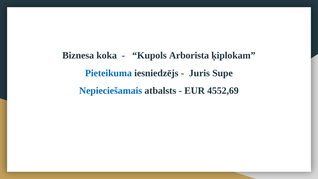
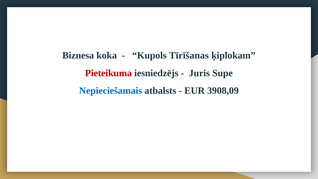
Arborista: Arborista -> Tīrīšanas (189, 55)
Pieteikuma colour: blue -> red (108, 73)
4552,69: 4552,69 -> 3908,09 (223, 91)
